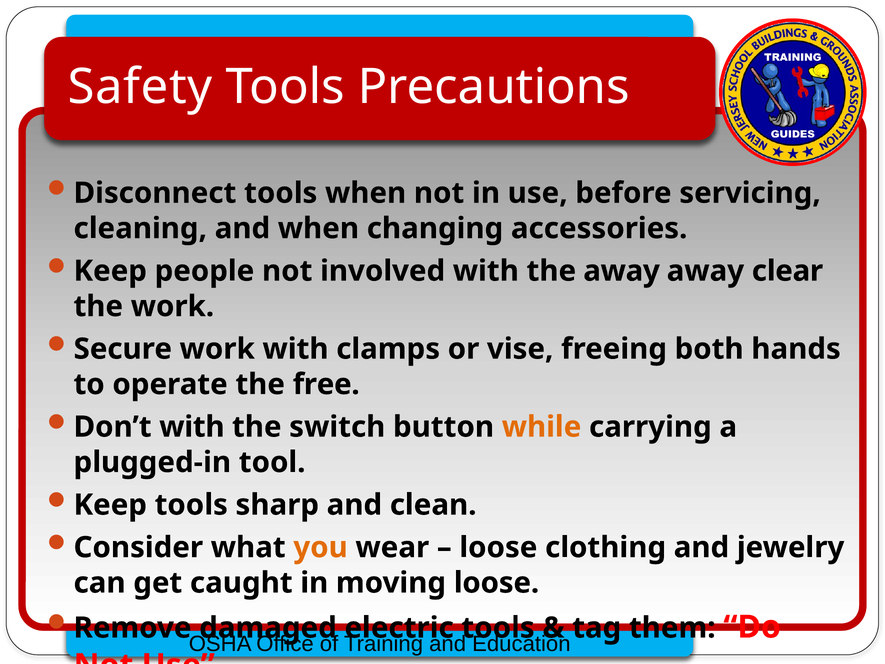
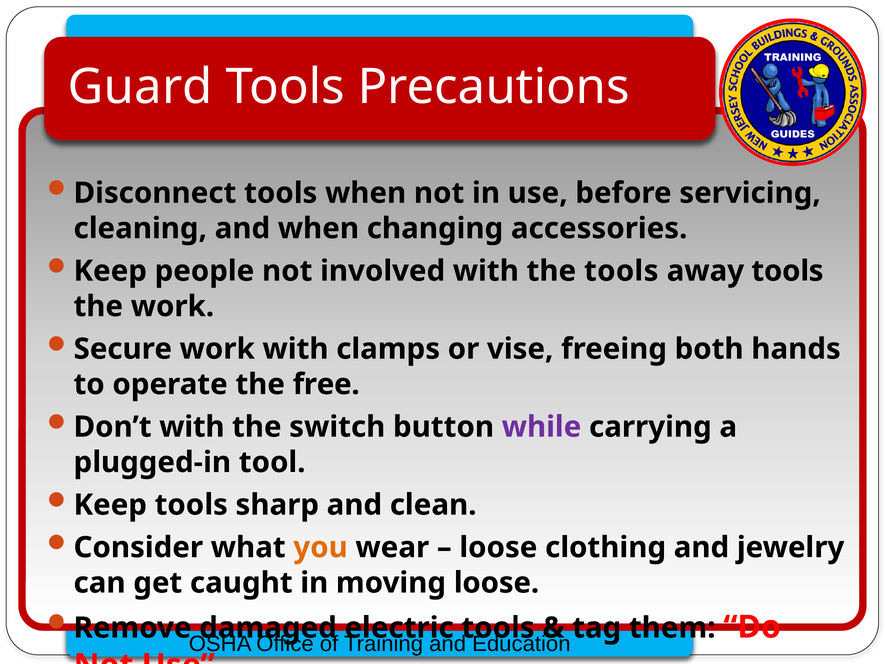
Safety: Safety -> Guard (140, 87)
the away: away -> tools (621, 271)
away clear: clear -> tools (787, 271)
while colour: orange -> purple (542, 427)
